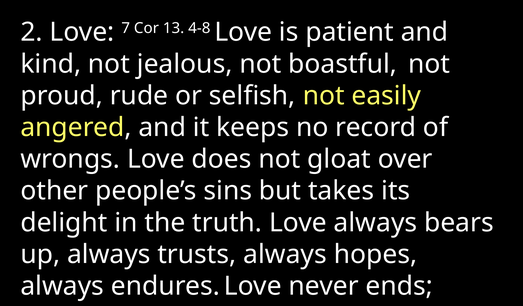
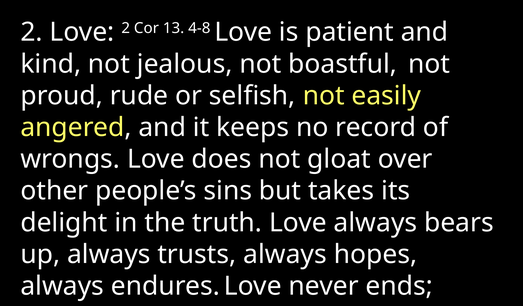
Love 7: 7 -> 2 (126, 28)
